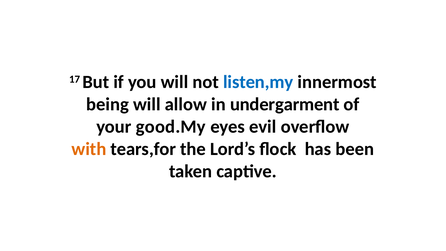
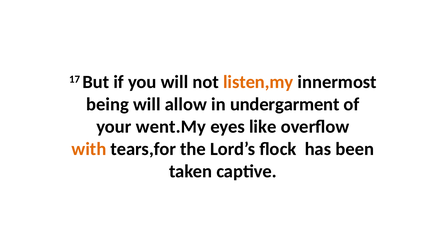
listen,my colour: blue -> orange (258, 82)
good.My: good.My -> went.My (171, 127)
evil: evil -> like (263, 127)
